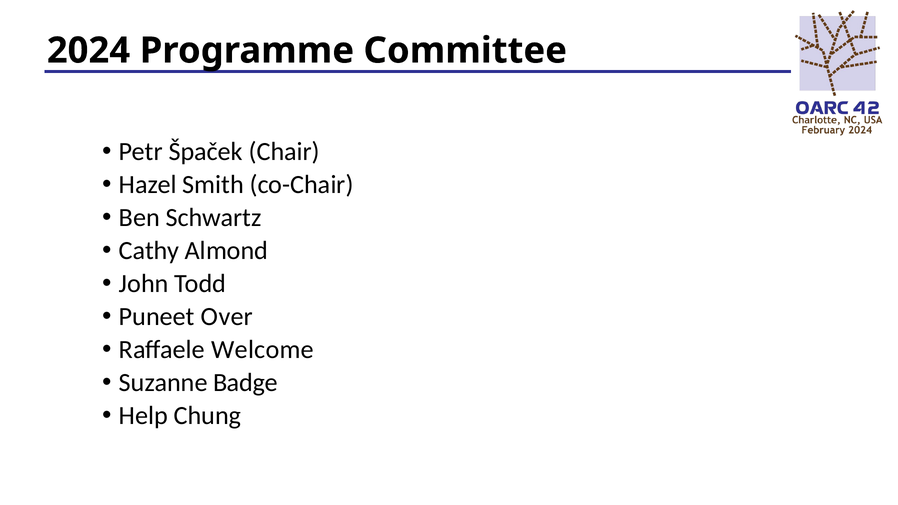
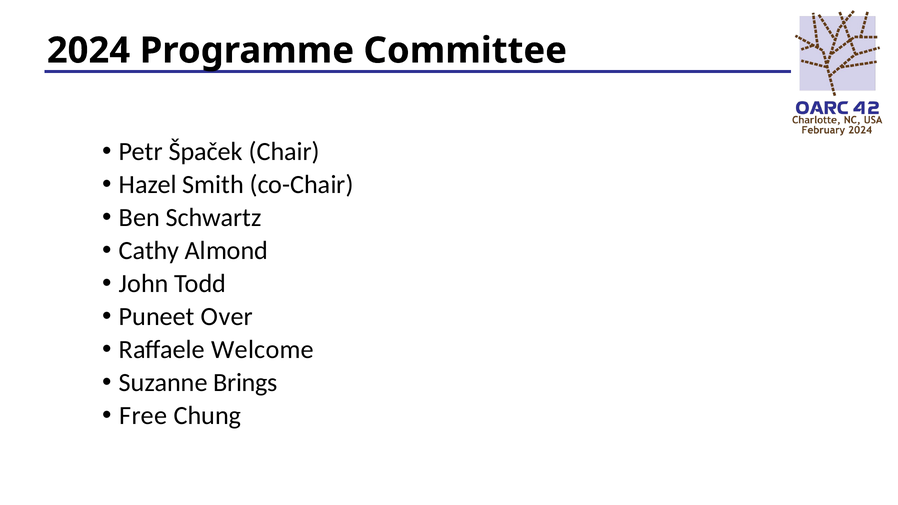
Badge: Badge -> Brings (245, 383)
Help: Help -> Free (143, 415)
